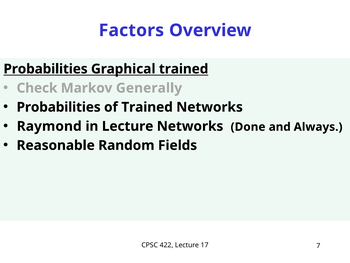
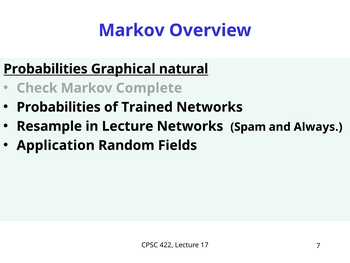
Factors: Factors -> Markov (131, 30)
Graphical trained: trained -> natural (184, 69)
Generally: Generally -> Complete (149, 88)
Raymond: Raymond -> Resample (49, 126)
Done: Done -> Spam (248, 127)
Reasonable: Reasonable -> Application (56, 145)
